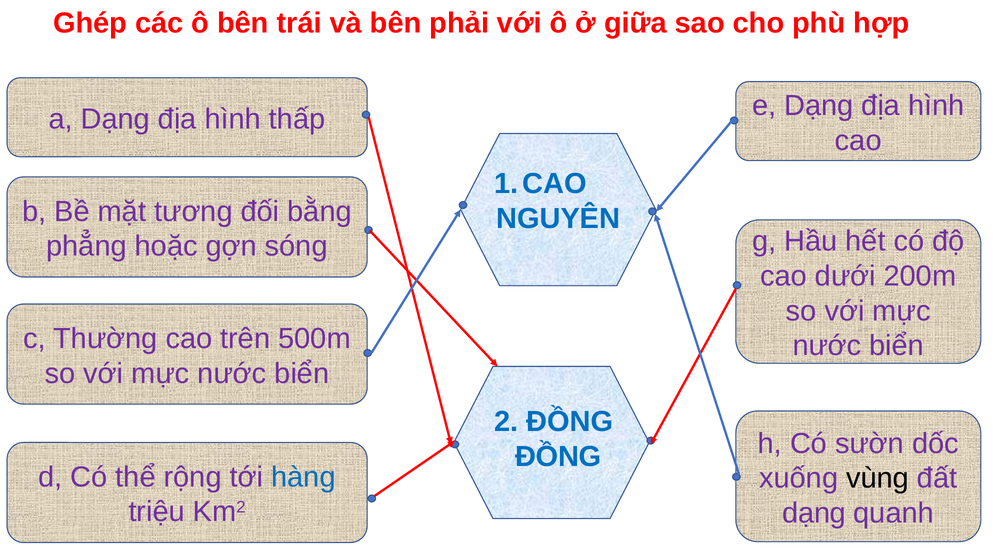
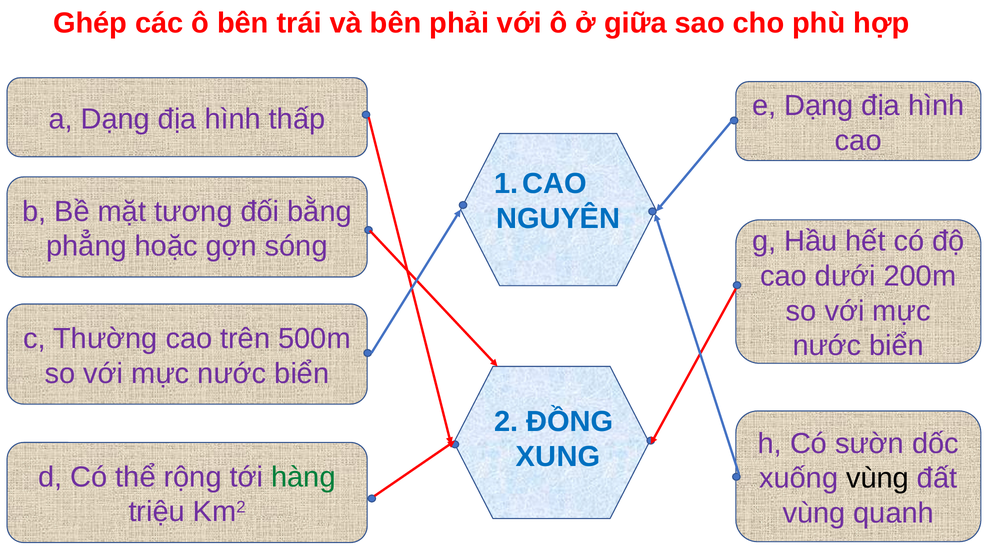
ĐỒNG: ĐỒNG -> XUNG (558, 456)
hàng colour: blue -> green (303, 477)
dạng: dạng -> vùng (814, 513)
